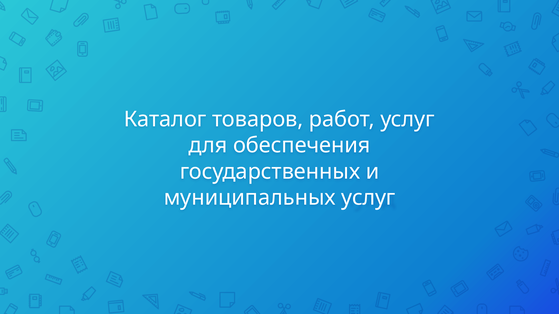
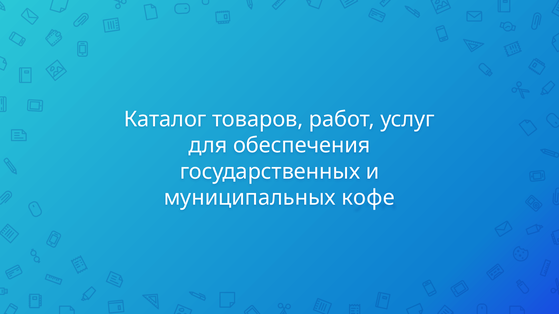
муниципальных услуг: услуг -> кофе (368, 198)
